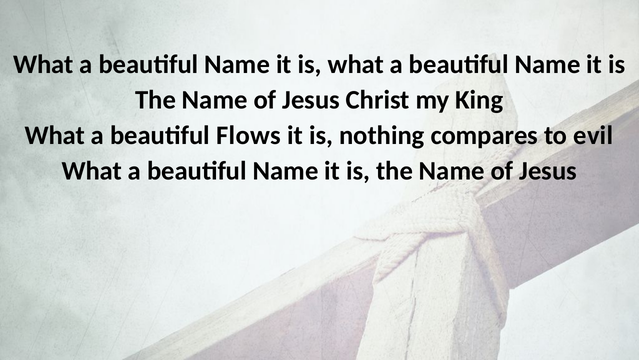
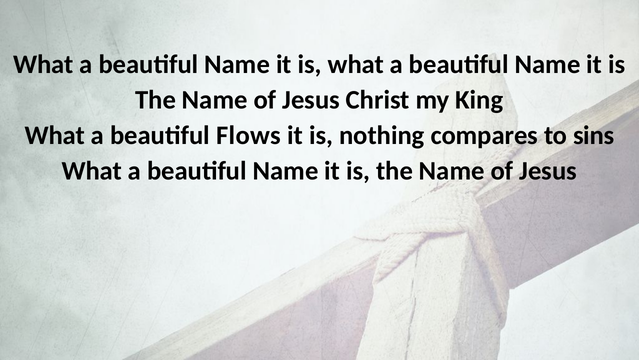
evil: evil -> sins (594, 135)
